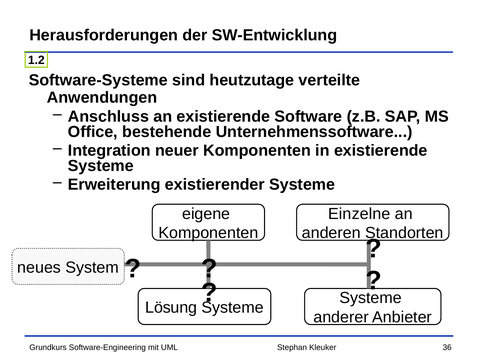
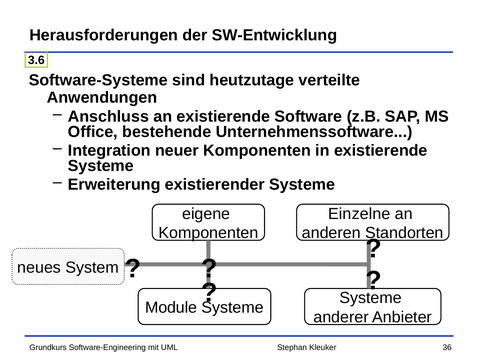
1.2: 1.2 -> 3.6 (36, 60)
Lösung: Lösung -> Module (171, 307)
